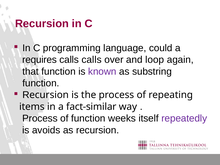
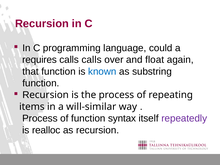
loop: loop -> float (155, 60)
known colour: purple -> blue (102, 71)
fact-similar: fact-similar -> will-similar (91, 107)
weeks: weeks -> syntax (122, 118)
avoids: avoids -> realloc (46, 130)
